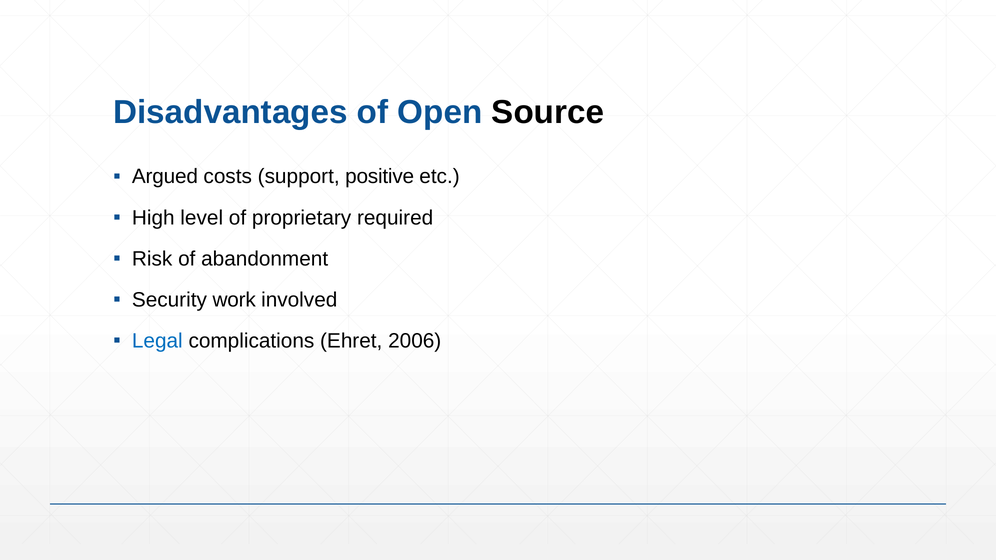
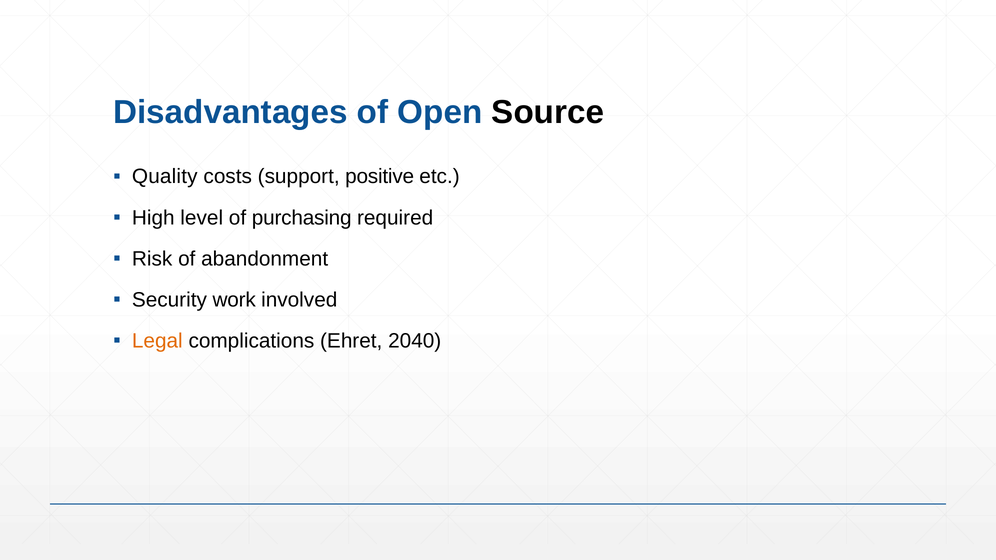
Argued: Argued -> Quality (165, 177)
proprietary: proprietary -> purchasing (302, 218)
Legal colour: blue -> orange (157, 341)
2006: 2006 -> 2040 (415, 341)
